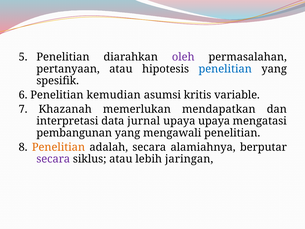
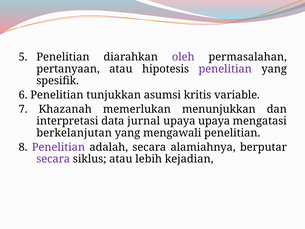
penelitian colour: blue -> purple (225, 69)
kemudian: kemudian -> tunjukkan (114, 95)
mendapatkan: mendapatkan -> menunjukkan (219, 109)
pembangunan: pembangunan -> berkelanjutan (74, 133)
Penelitian colour: orange -> purple (58, 147)
jaringan: jaringan -> kejadian (189, 159)
